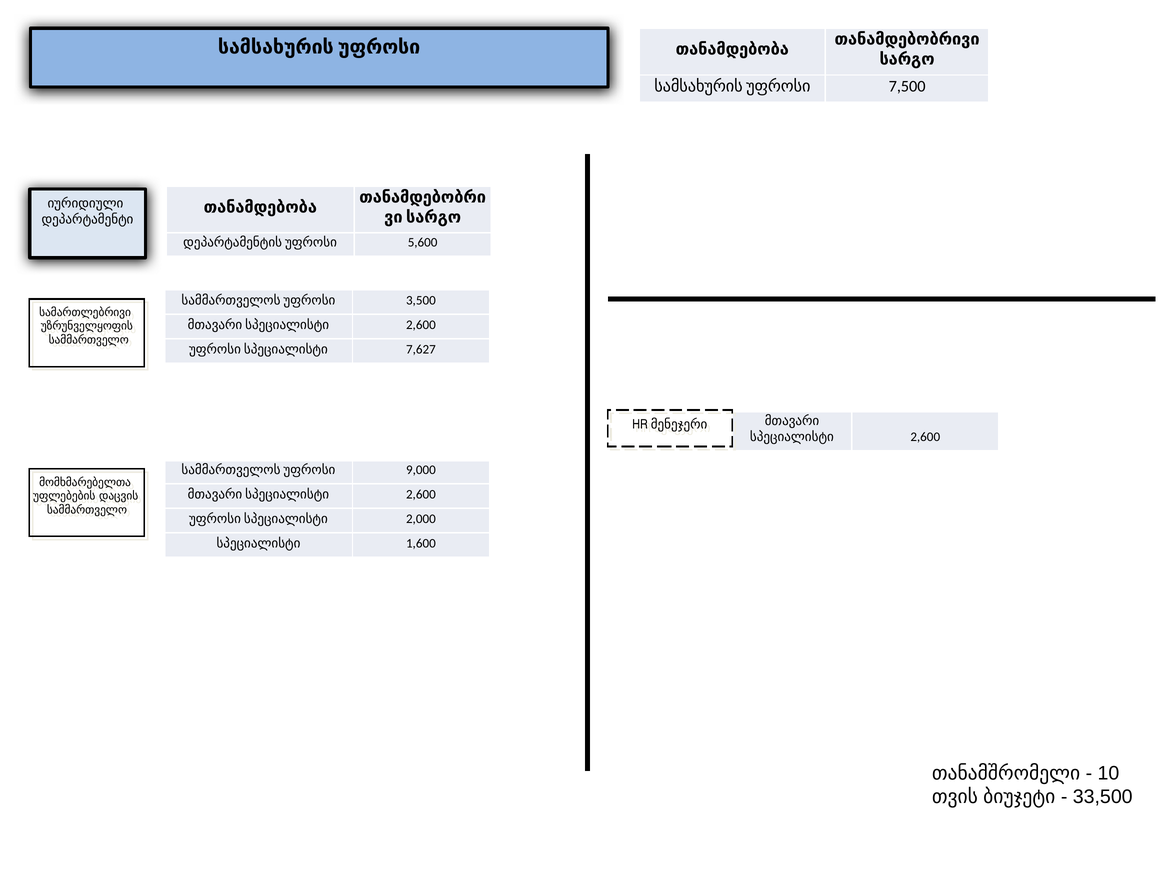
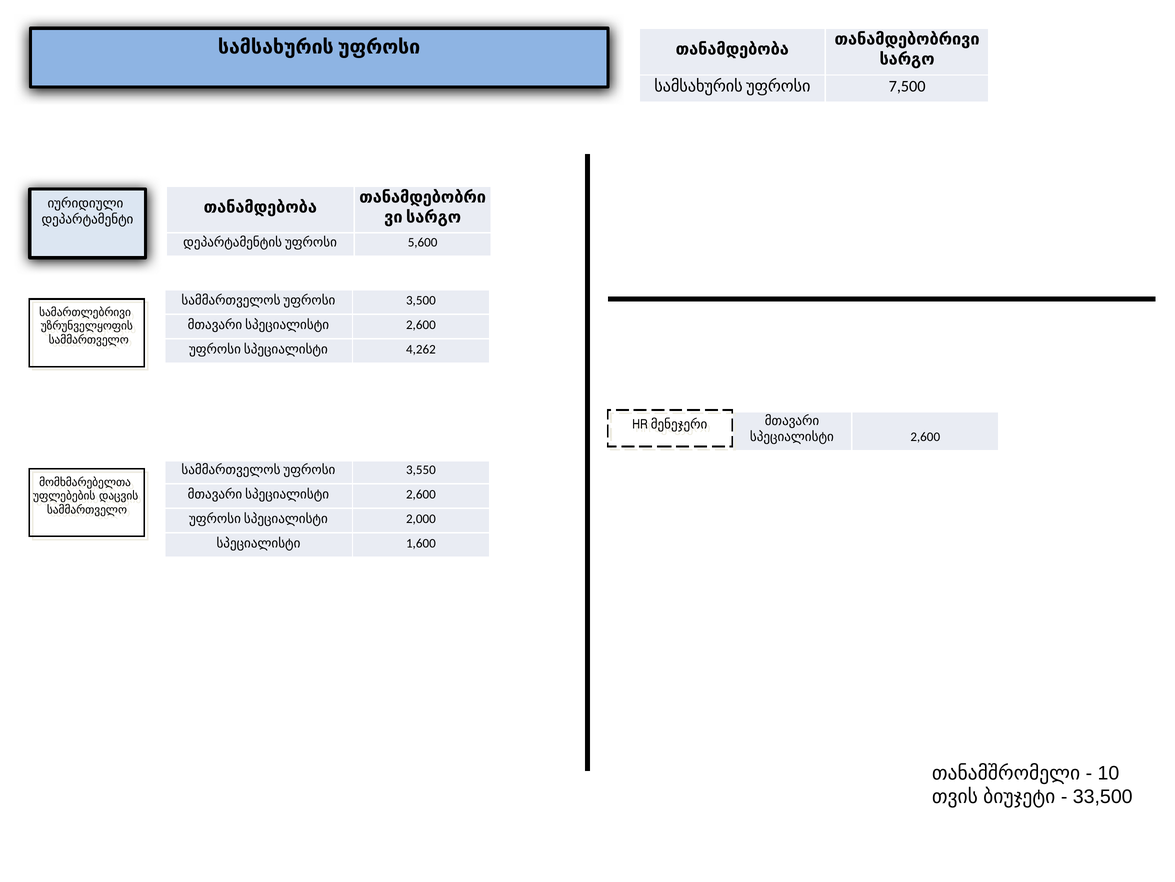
7,627: 7,627 -> 4,262 (421, 349)
9,000: 9,000 -> 3,550 (421, 470)
